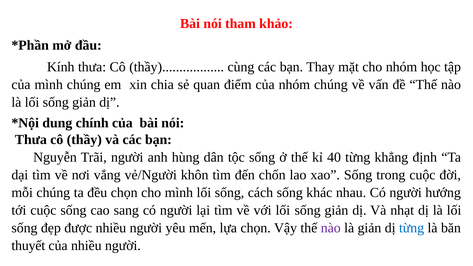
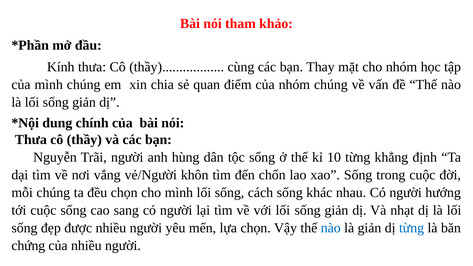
40: 40 -> 10 (334, 157)
nào colour: purple -> blue (331, 228)
thuyết: thuyết -> chứng (28, 246)
